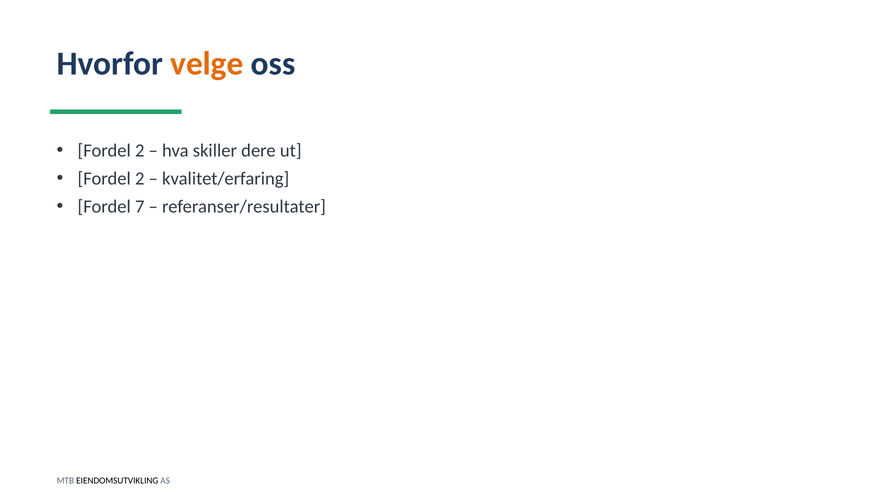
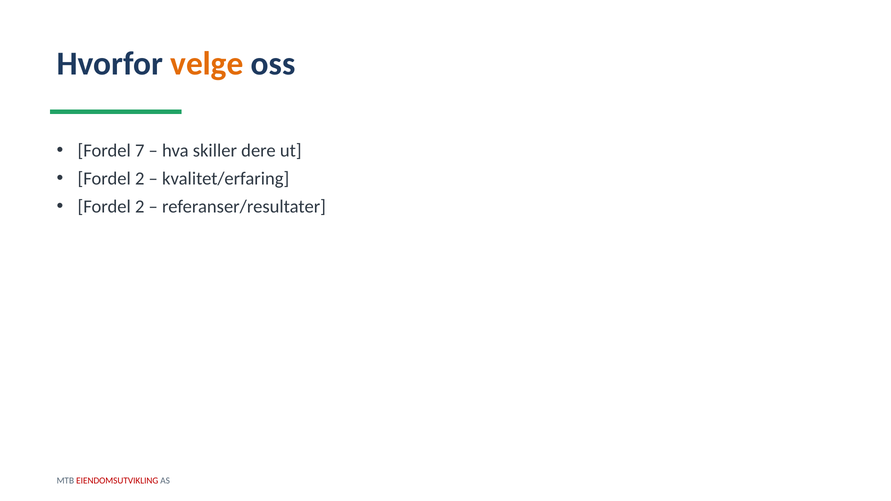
2: 2 -> 7 (140, 151)
7: 7 -> 2 (140, 207)
EIENDOMSUTVIKLING colour: black -> red (117, 481)
